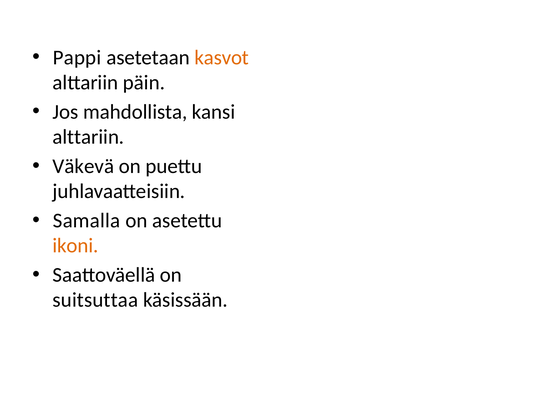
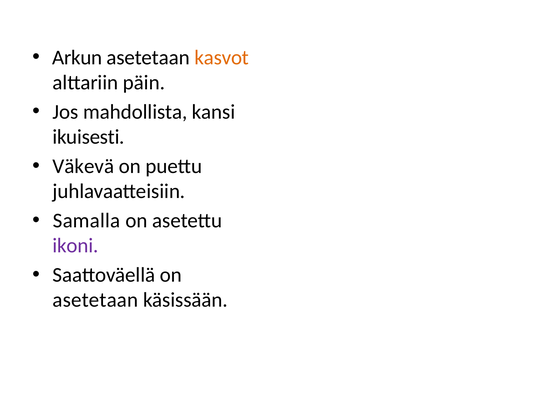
Pappi: Pappi -> Arkun (77, 58)
alttariin: alttariin -> ikuisesti (88, 137)
ikoni colour: orange -> purple (75, 246)
suitsuttaa: suitsuttaa -> asetetaan (95, 300)
